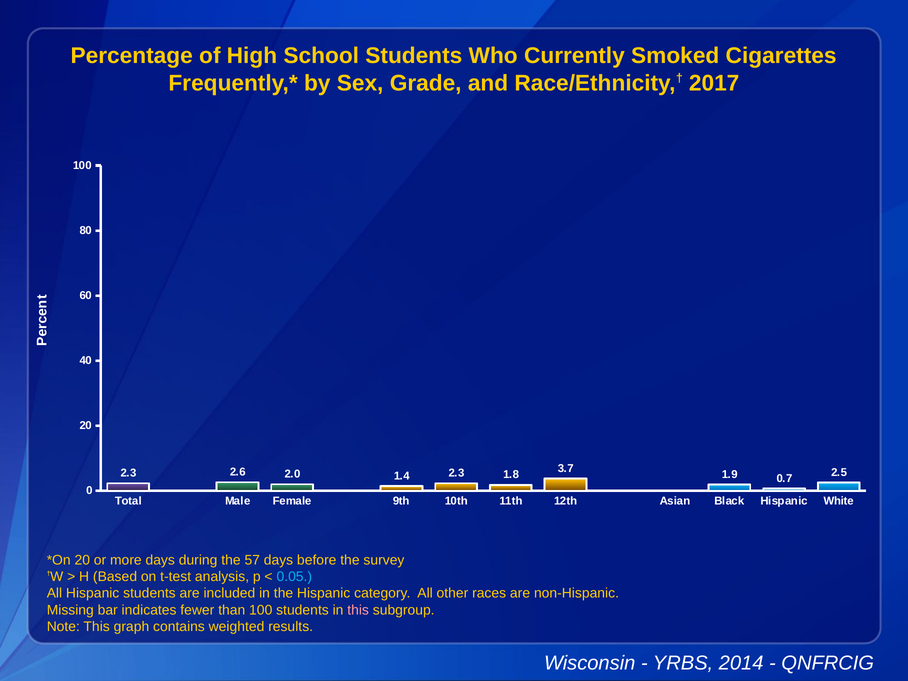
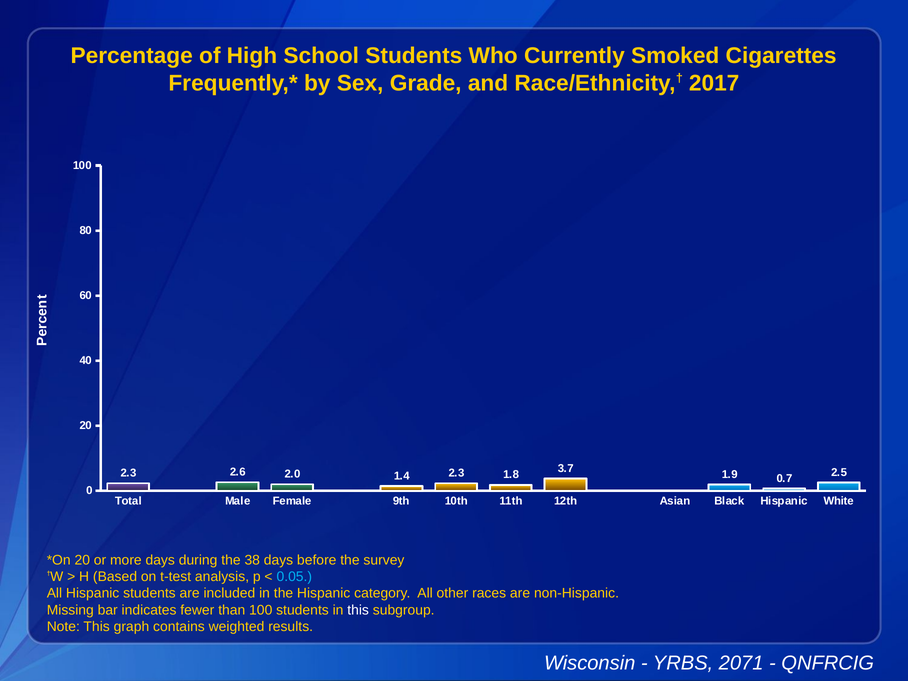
57: 57 -> 38 (252, 560)
this colour: pink -> white (358, 610)
2014: 2014 -> 2071 (741, 663)
